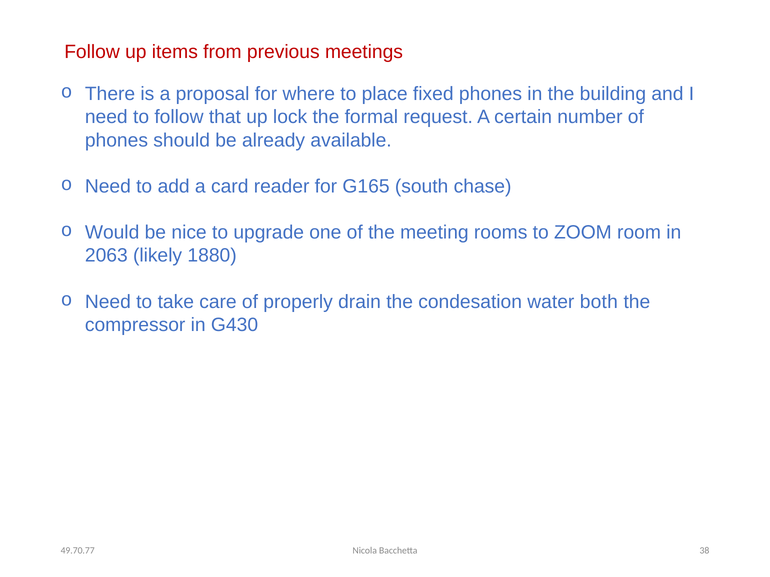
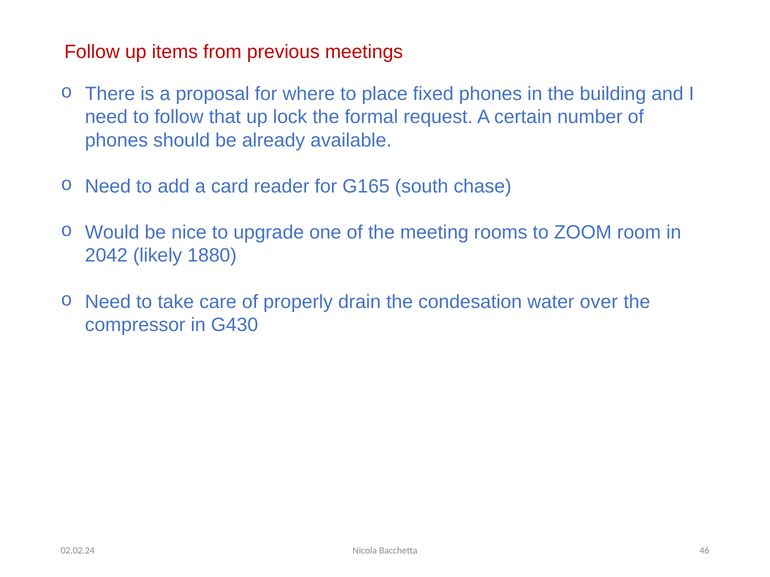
2063: 2063 -> 2042 (106, 256)
both: both -> over (599, 302)
38: 38 -> 46 (704, 551)
49.70.77: 49.70.77 -> 02.02.24 (78, 551)
